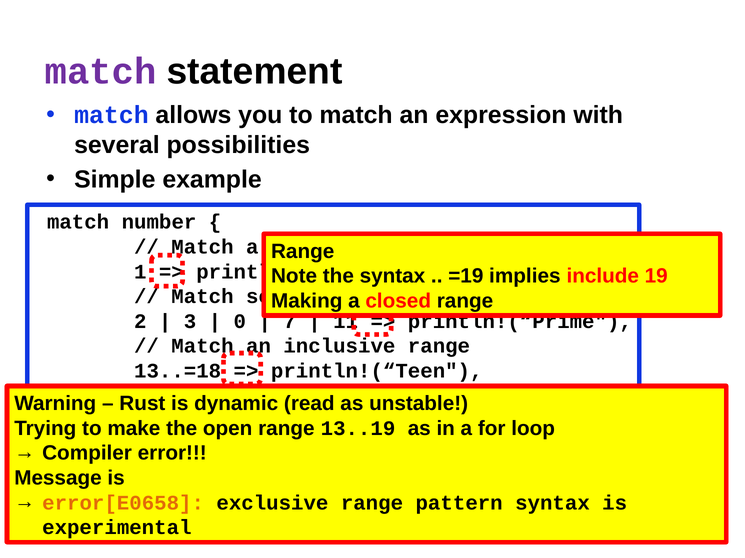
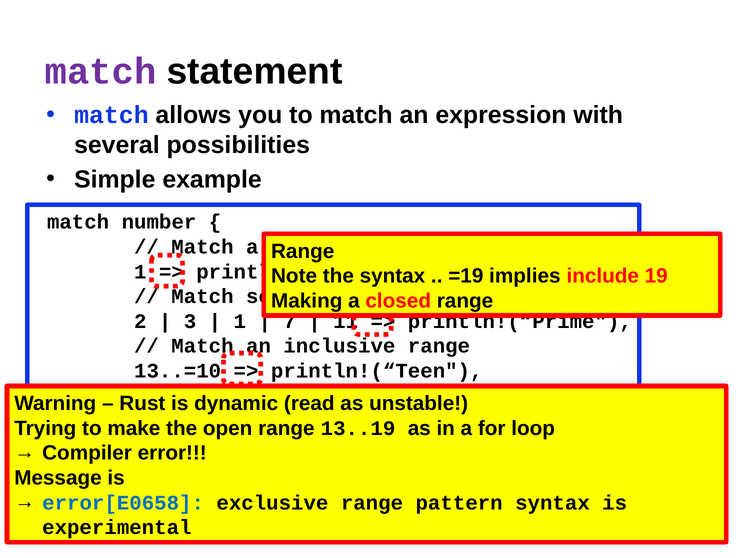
0: 0 -> 1 (240, 322)
13..=18: 13..=18 -> 13..=10 (178, 371)
error[E0658 colour: orange -> blue (123, 503)
